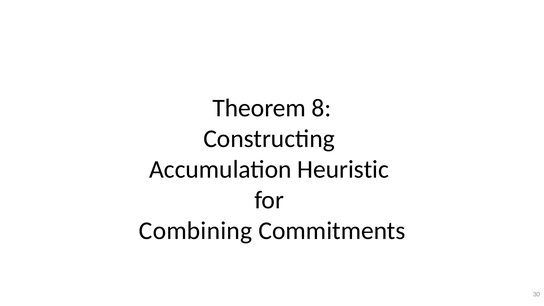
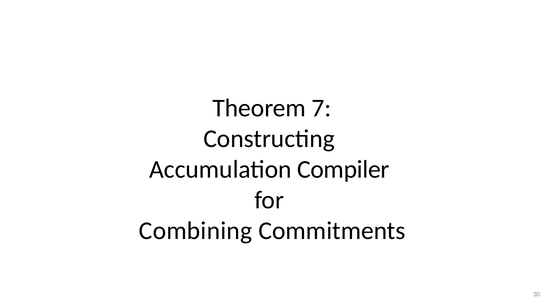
8: 8 -> 7 (322, 108)
Heuristic: Heuristic -> Compiler (343, 169)
